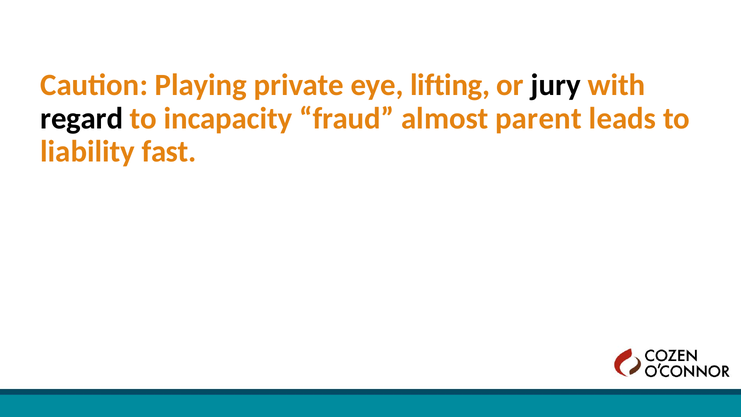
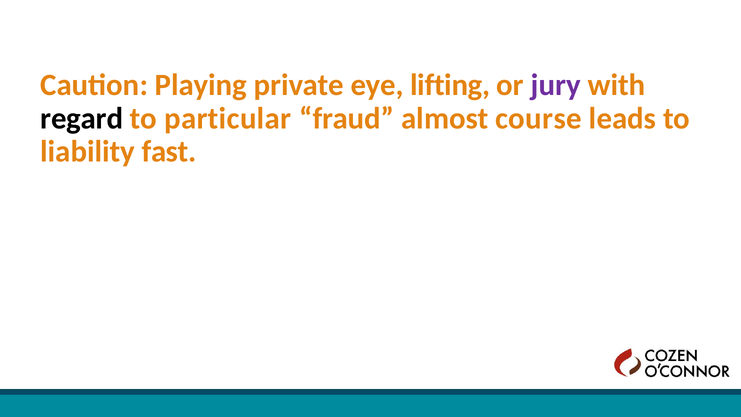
jury colour: black -> purple (556, 85)
incapacity: incapacity -> particular (228, 118)
parent: parent -> course (538, 118)
